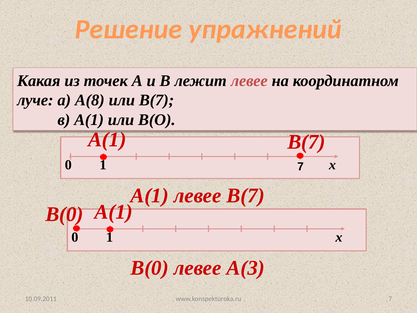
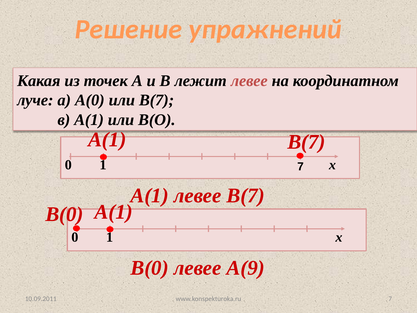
A(8: A(8 -> A(0 (90, 100)
А(3: А(3 -> А(9 (246, 268)
